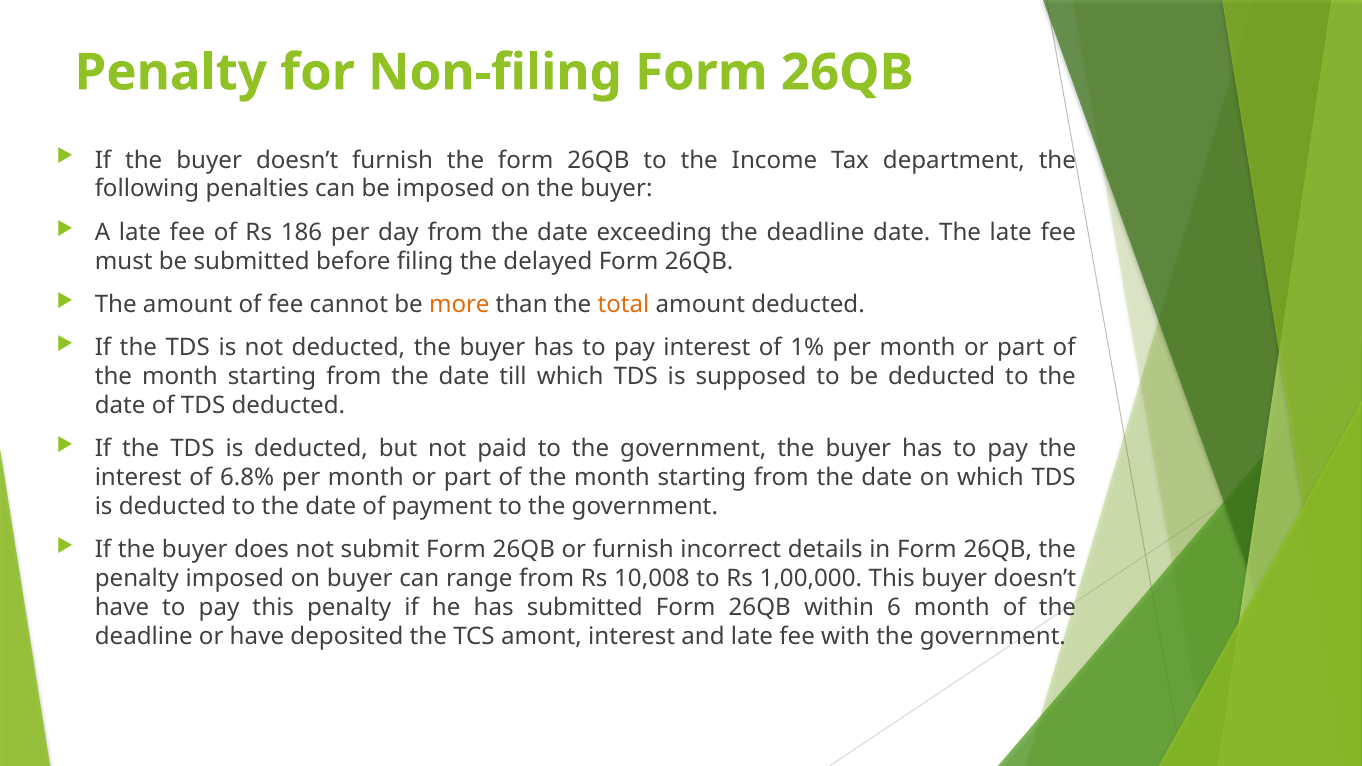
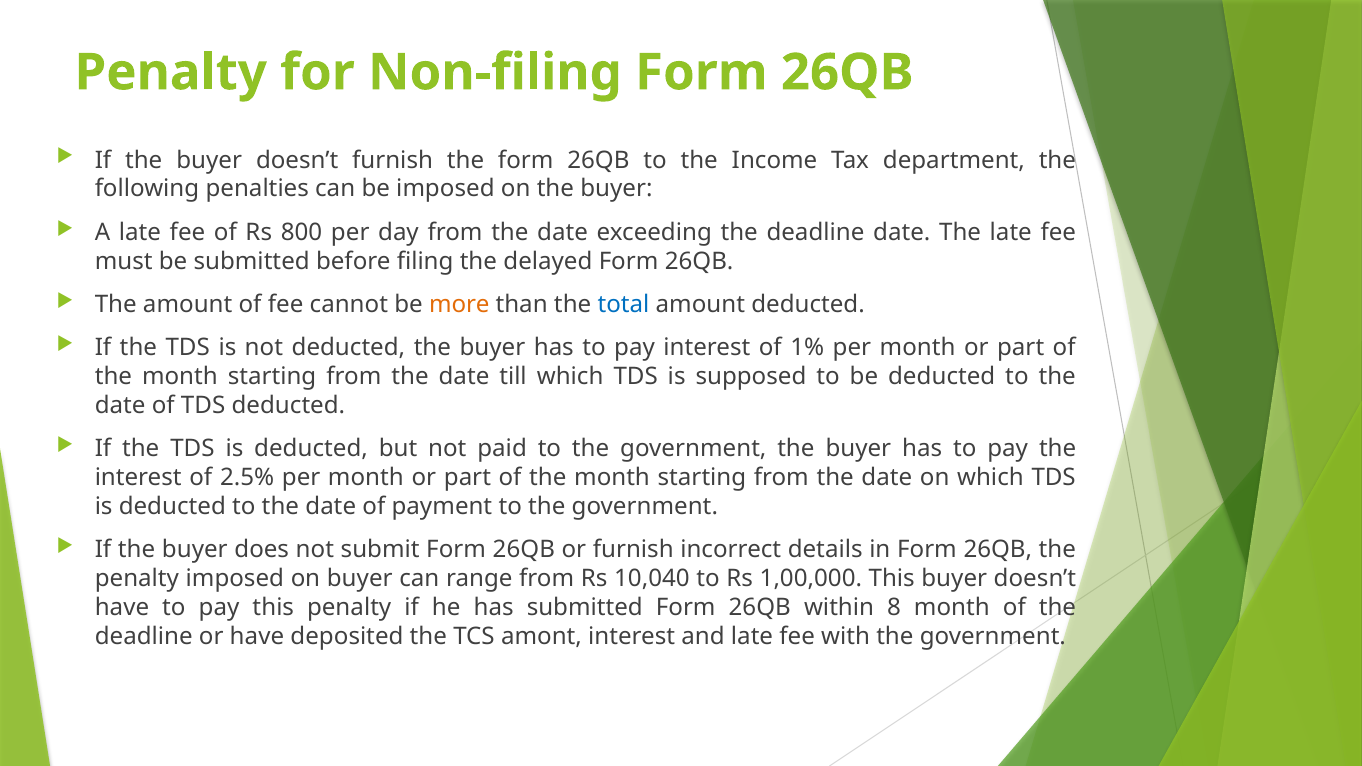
186: 186 -> 800 (302, 232)
total colour: orange -> blue (624, 304)
6.8%: 6.8% -> 2.5% (247, 477)
10,008: 10,008 -> 10,040 (652, 579)
6: 6 -> 8 (894, 608)
